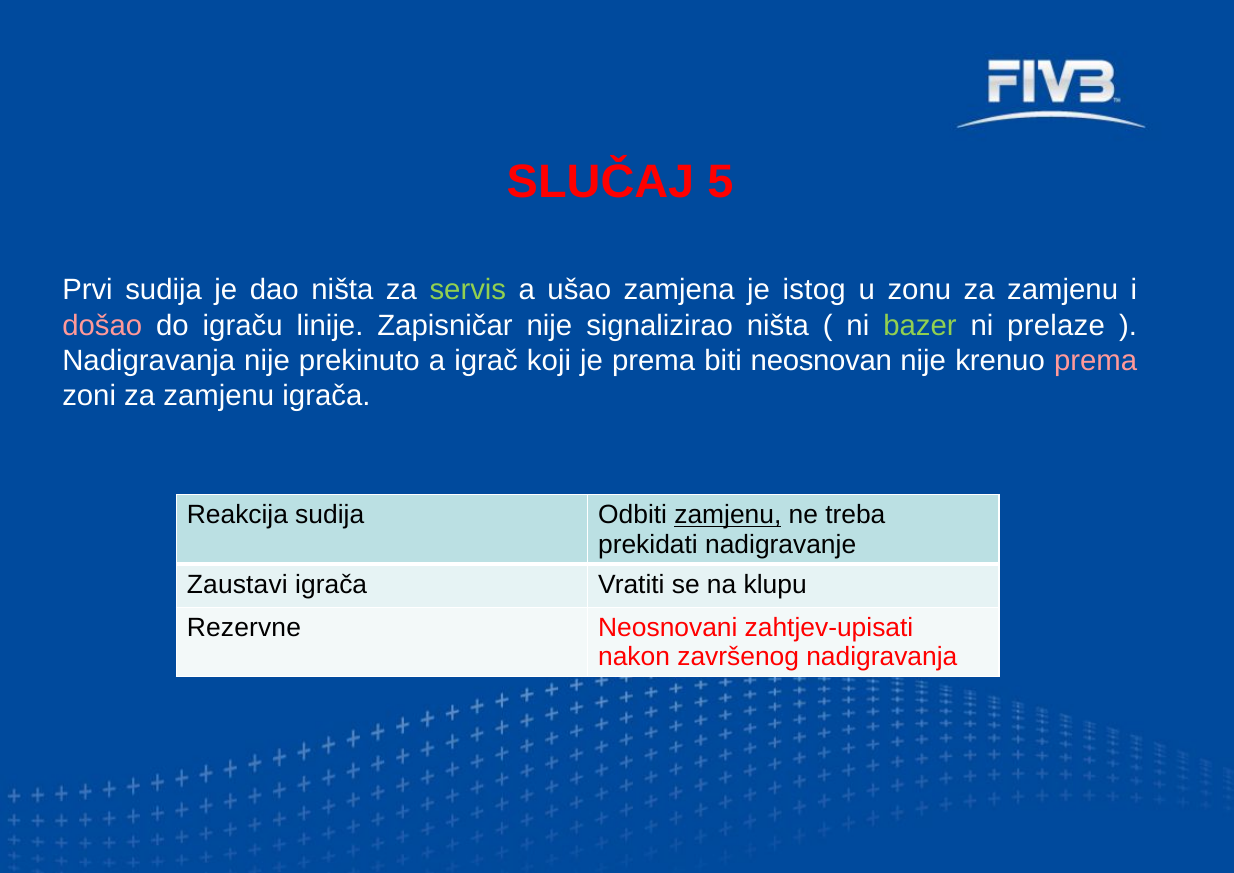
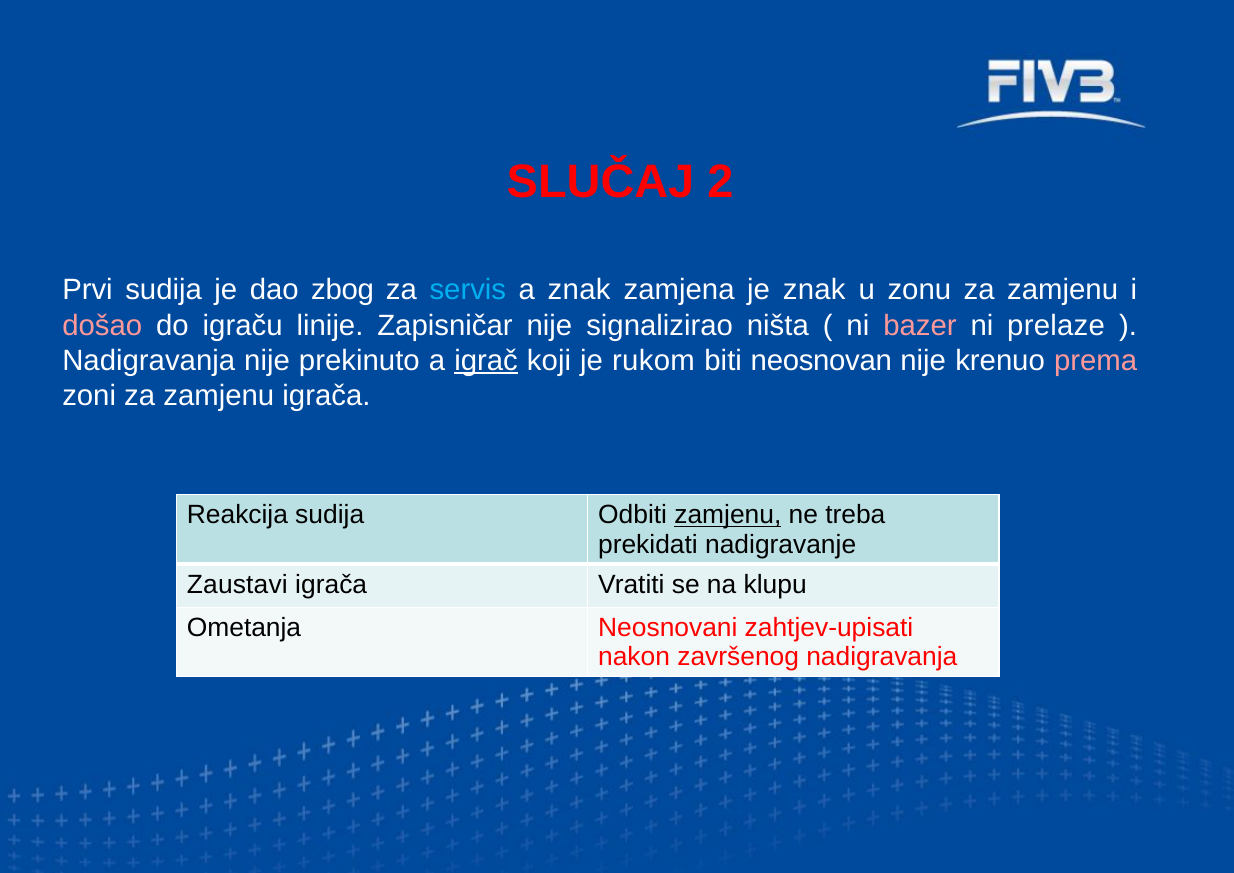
5: 5 -> 2 (720, 182)
dao ništa: ništa -> zbog (343, 290)
servis colour: light green -> light blue (468, 290)
a ušao: ušao -> znak (579, 290)
je istog: istog -> znak (814, 290)
bazer colour: light green -> pink (920, 325)
igrač underline: none -> present (486, 361)
je prema: prema -> rukom (653, 361)
Rezervne: Rezervne -> Ometanja (244, 628)
